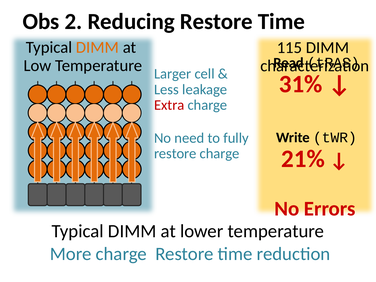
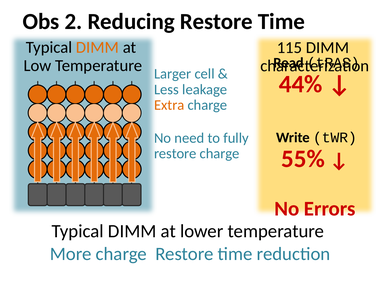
31%: 31% -> 44% (301, 84)
Extra colour: red -> orange (169, 105)
21%: 21% -> 55% (303, 159)
